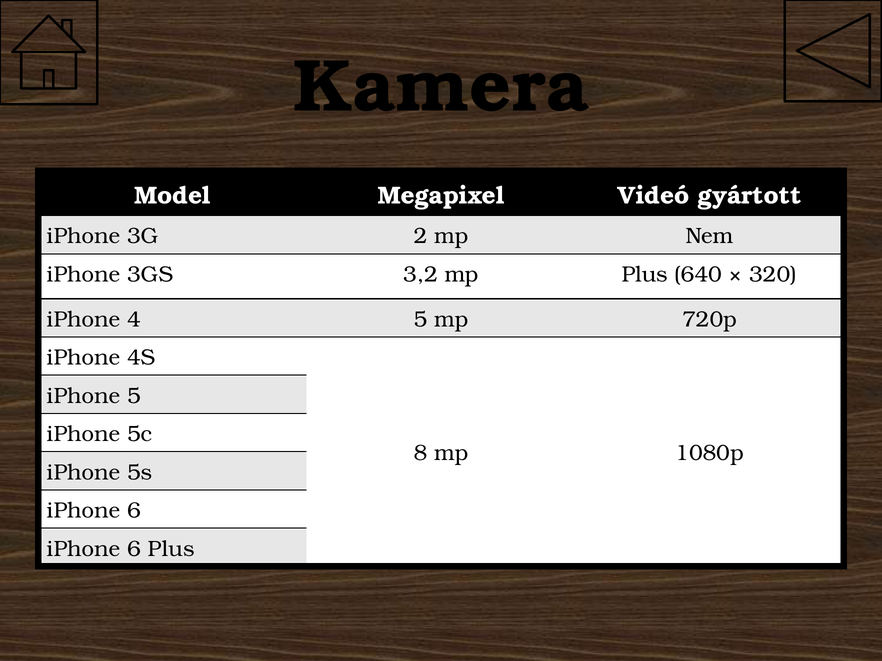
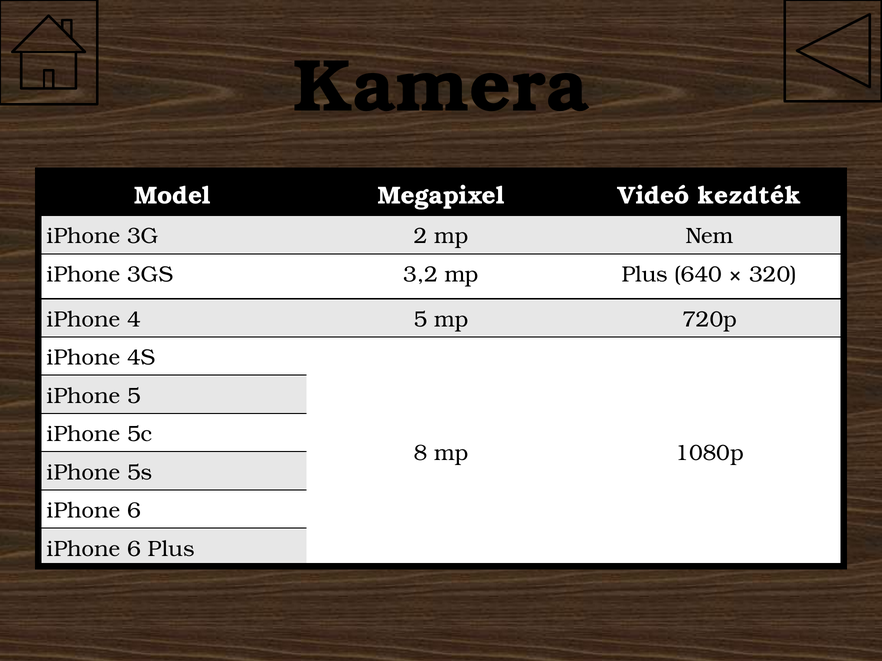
gyártott: gyártott -> kezdték (749, 196)
